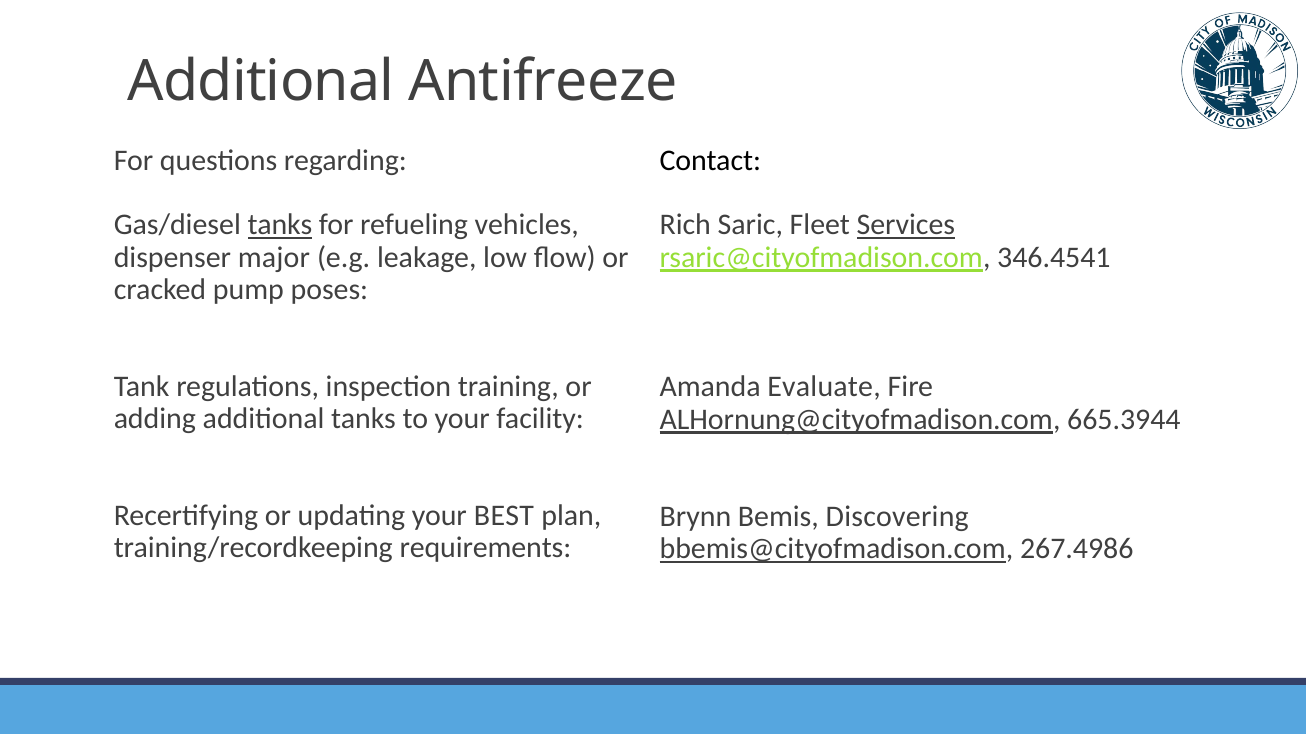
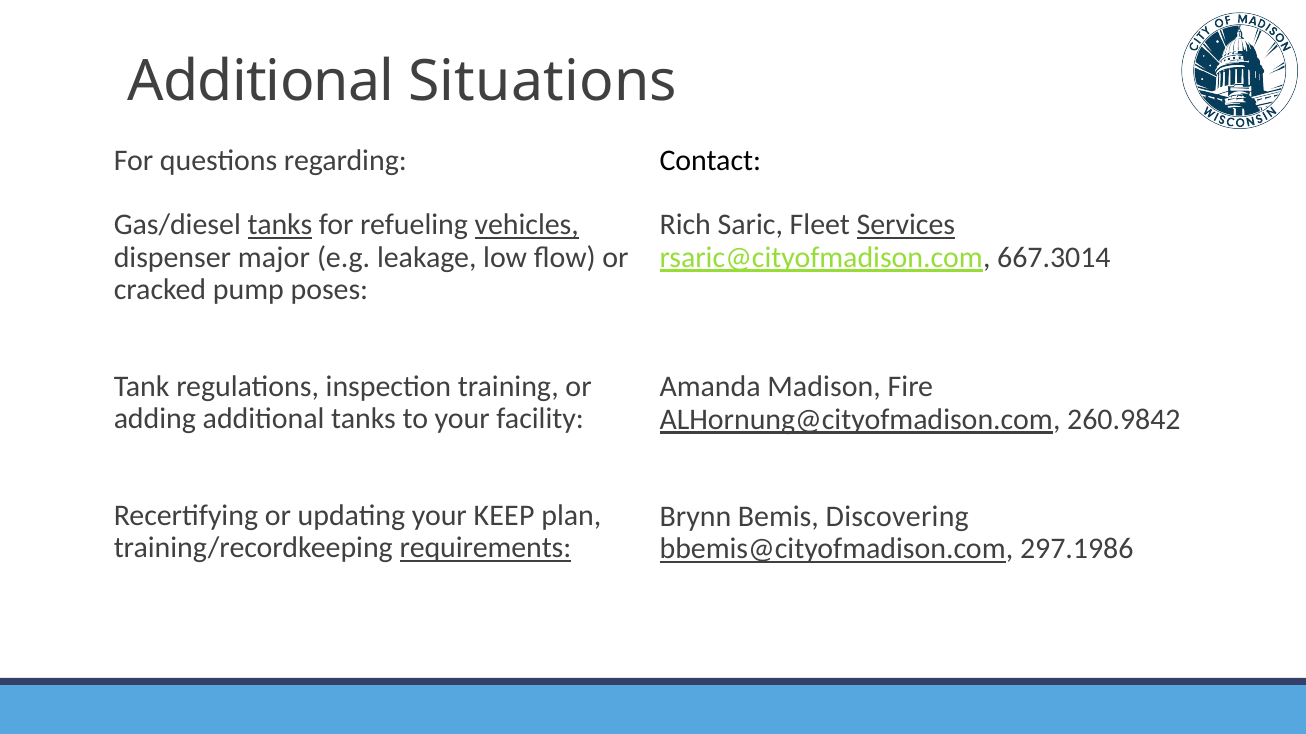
Antifreeze: Antifreeze -> Situations (543, 82)
vehicles underline: none -> present (527, 225)
346.4541: 346.4541 -> 667.3014 (1054, 258)
Evaluate: Evaluate -> Madison (824, 387)
665.3944: 665.3944 -> 260.9842 (1124, 420)
BEST: BEST -> KEEP (504, 516)
requirements underline: none -> present (485, 548)
267.4986: 267.4986 -> 297.1986 (1077, 550)
